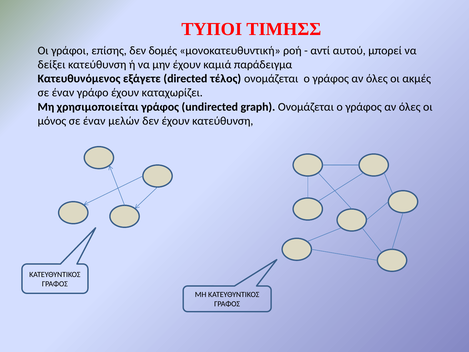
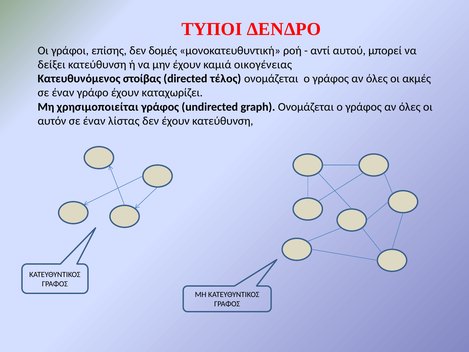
ΤΙΜΗΣΣ: ΤΙΜΗΣΣ -> ΔΕΝΔΡΟ (284, 29)
παράδειγμα: παράδειγμα -> οικογένειας (263, 65)
εξάγετε: εξάγετε -> στοίβας (142, 79)
μόνος: μόνος -> αυτόν (52, 121)
μελών: μελών -> λίστας (124, 121)
